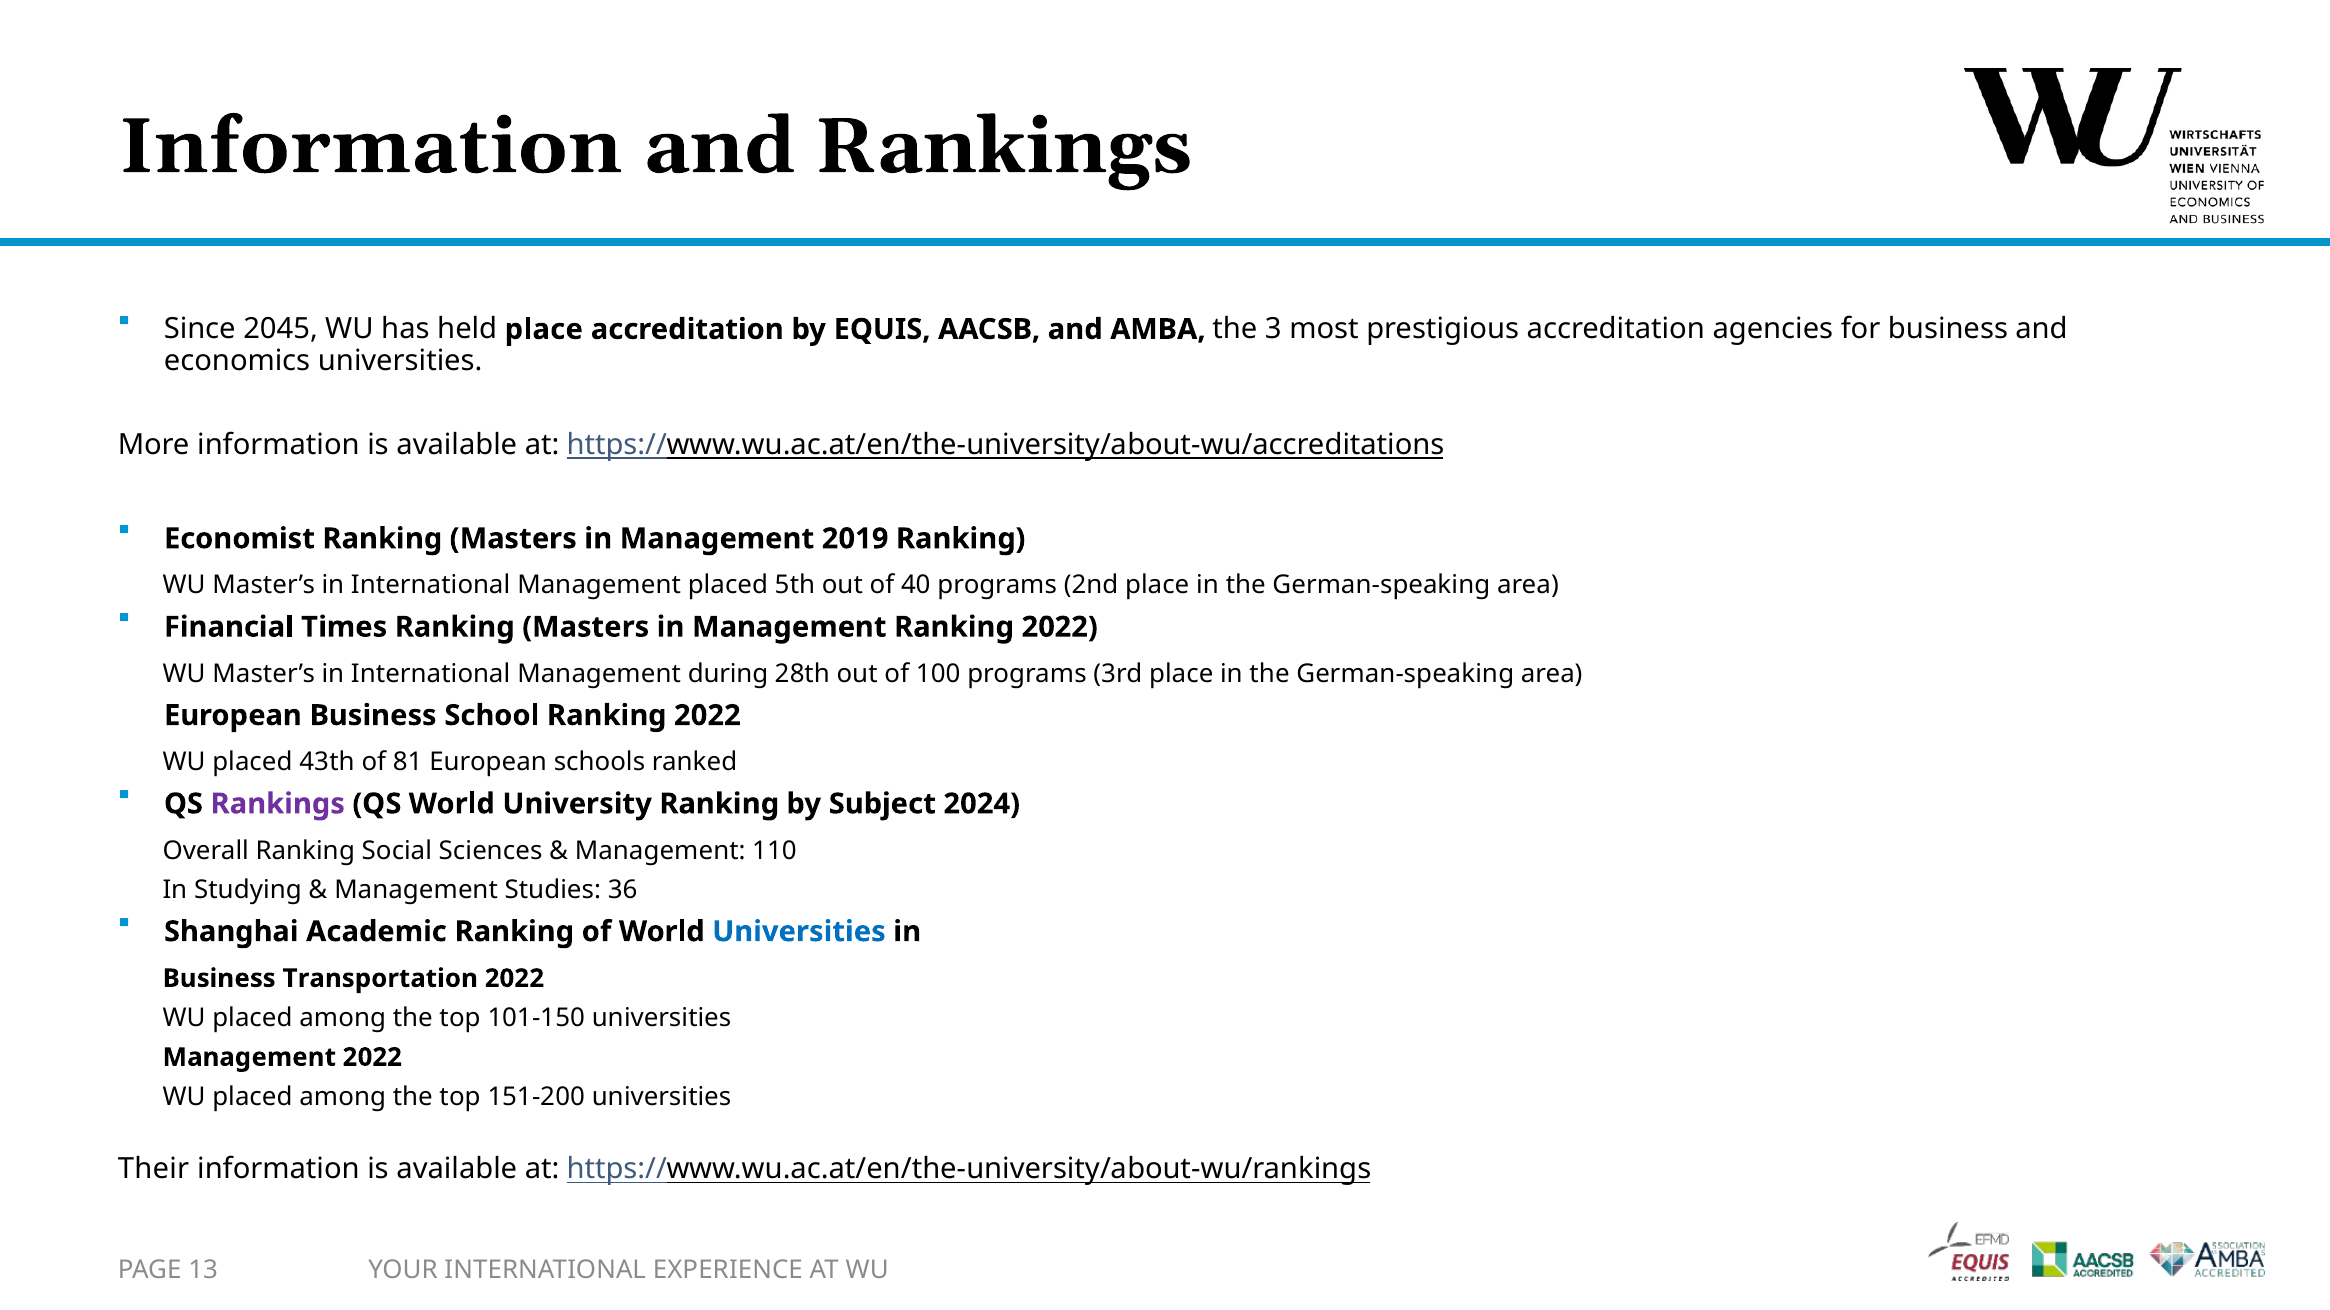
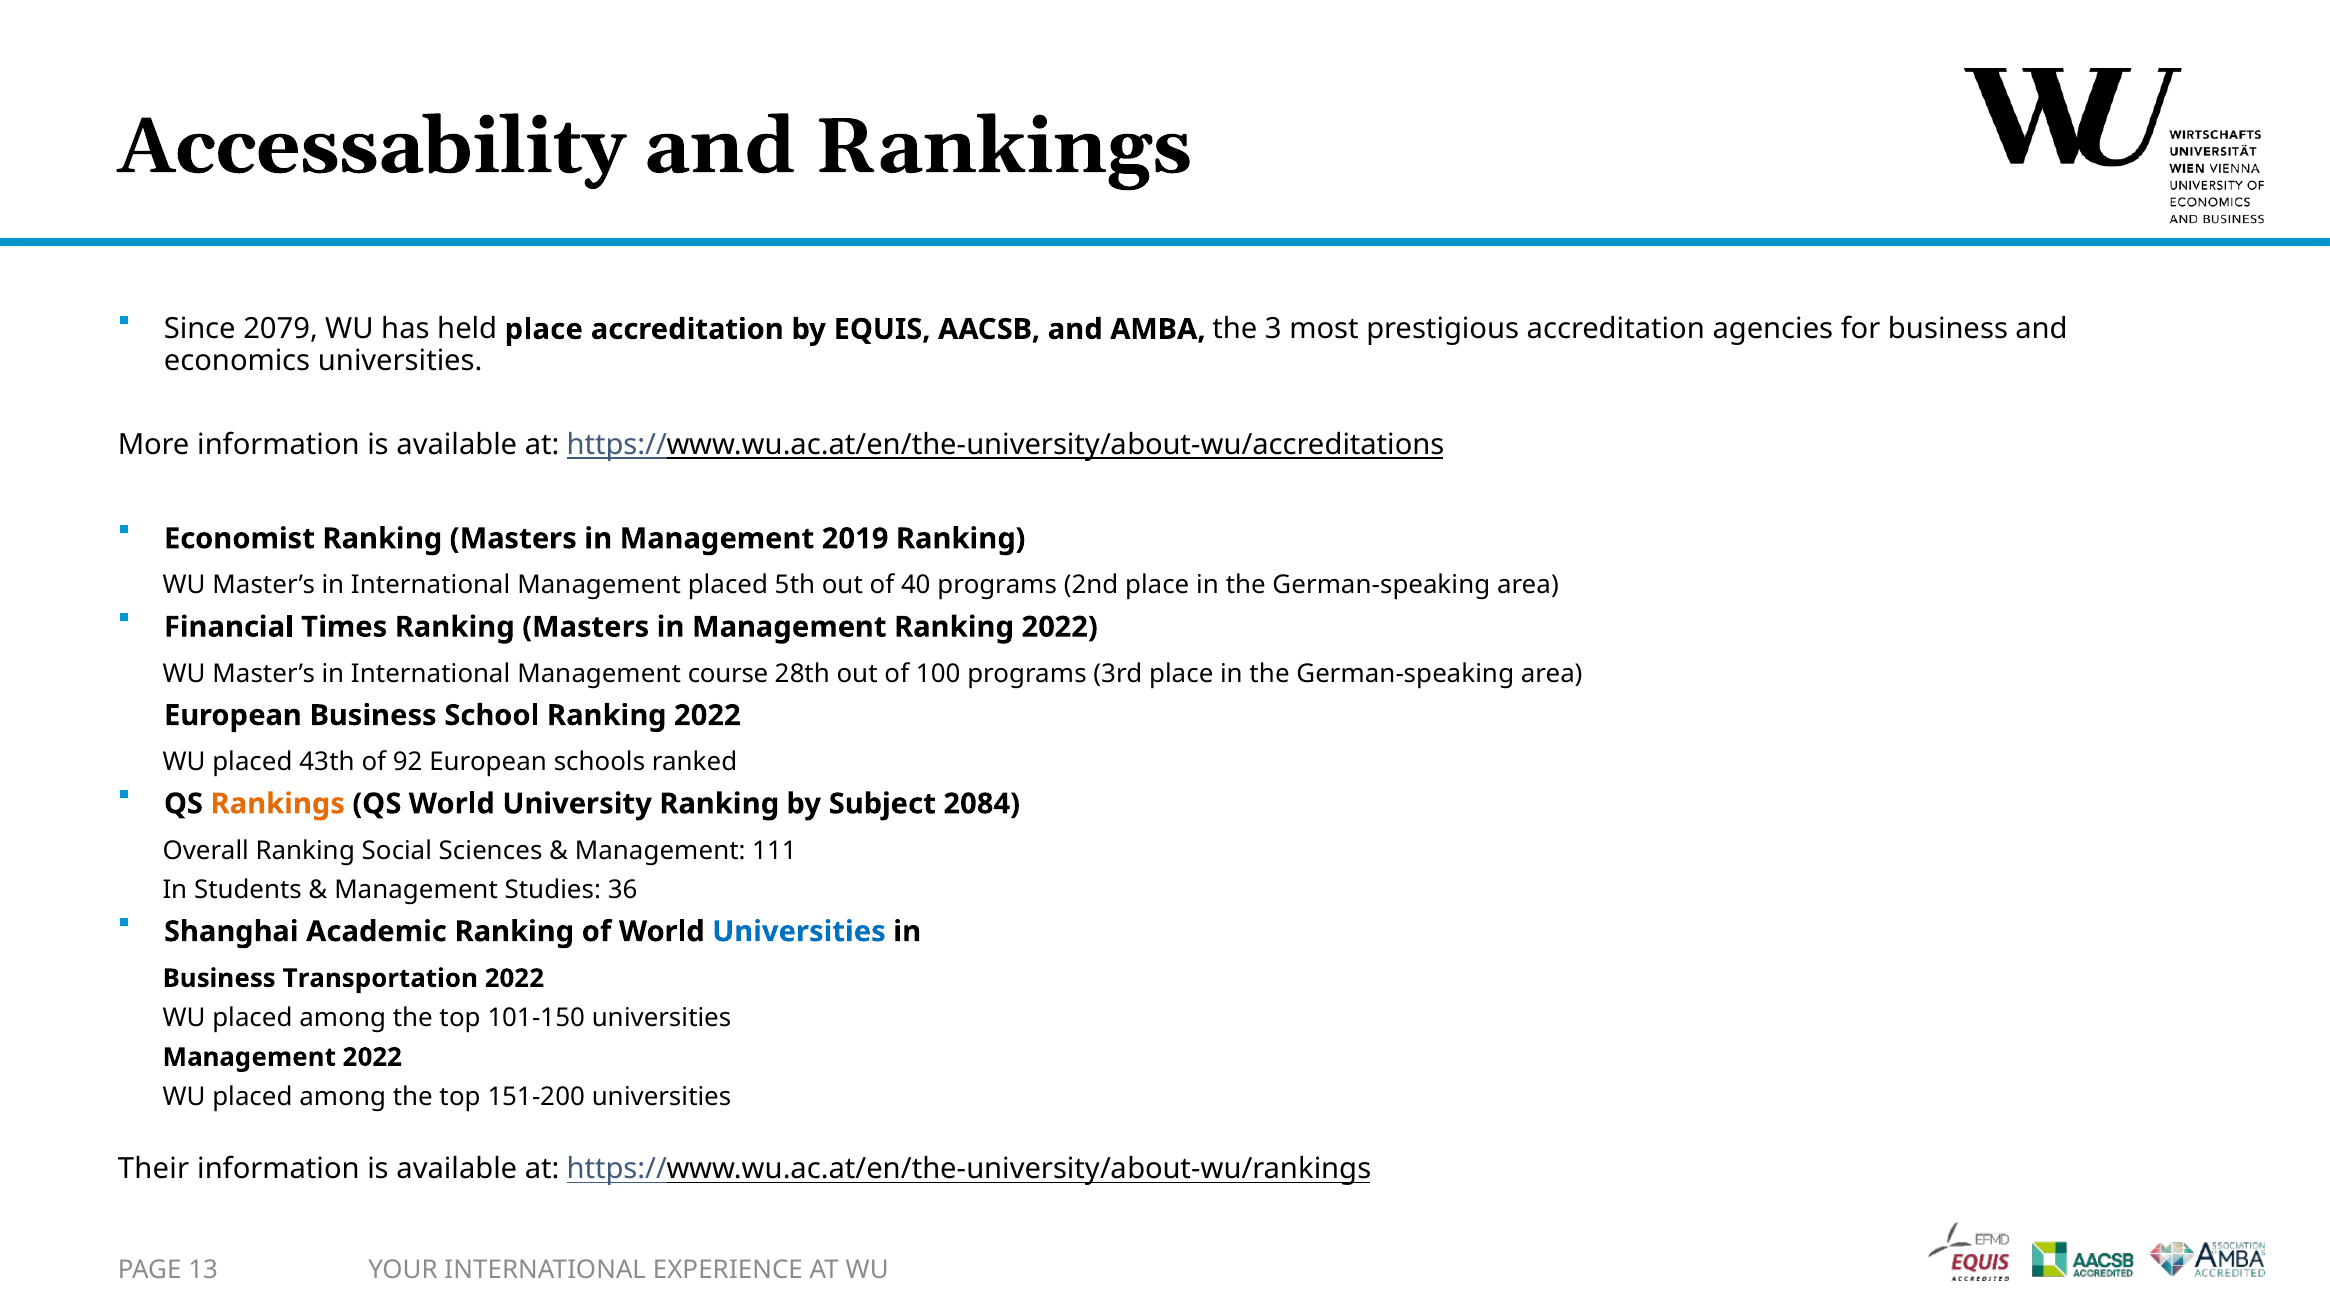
Information: Information -> Accessability (371, 147)
2045: 2045 -> 2079 (281, 330)
during: during -> course (728, 674)
81: 81 -> 92 (408, 763)
Rankings colour: purple -> orange (278, 804)
2024: 2024 -> 2084 (982, 804)
110: 110 -> 111 (774, 851)
Studying: Studying -> Students (248, 890)
